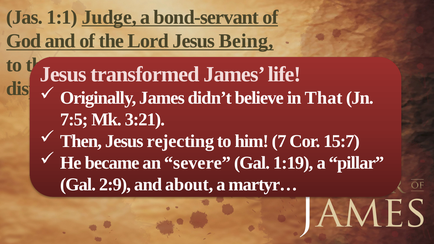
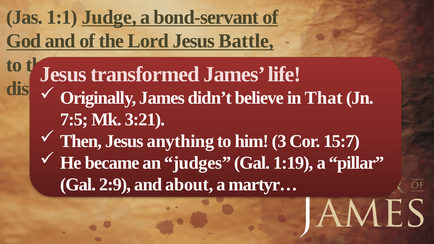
Being: Being -> Battle (246, 41)
rejecting: rejecting -> anything (181, 141)
7: 7 -> 3 (279, 141)
severe: severe -> judges (198, 163)
